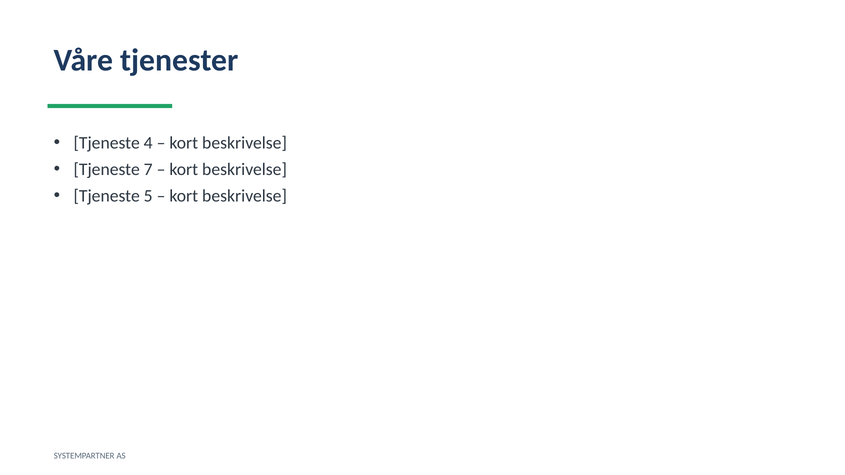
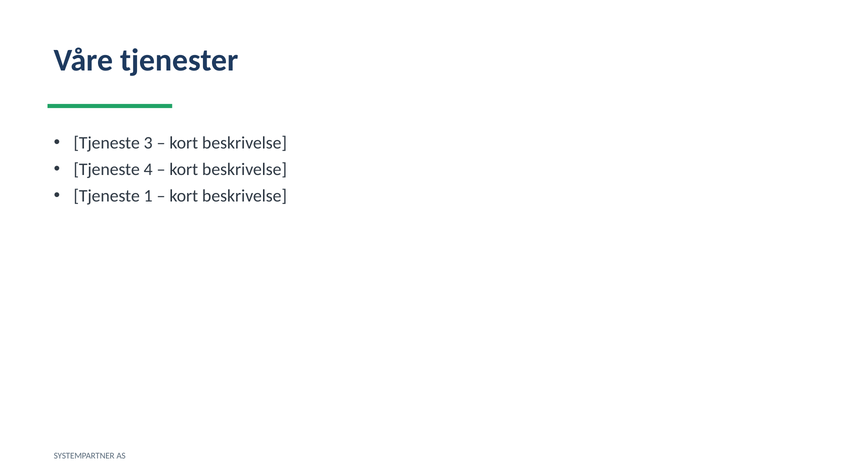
4: 4 -> 3 (148, 143)
7: 7 -> 4 (148, 170)
5: 5 -> 1 (148, 196)
